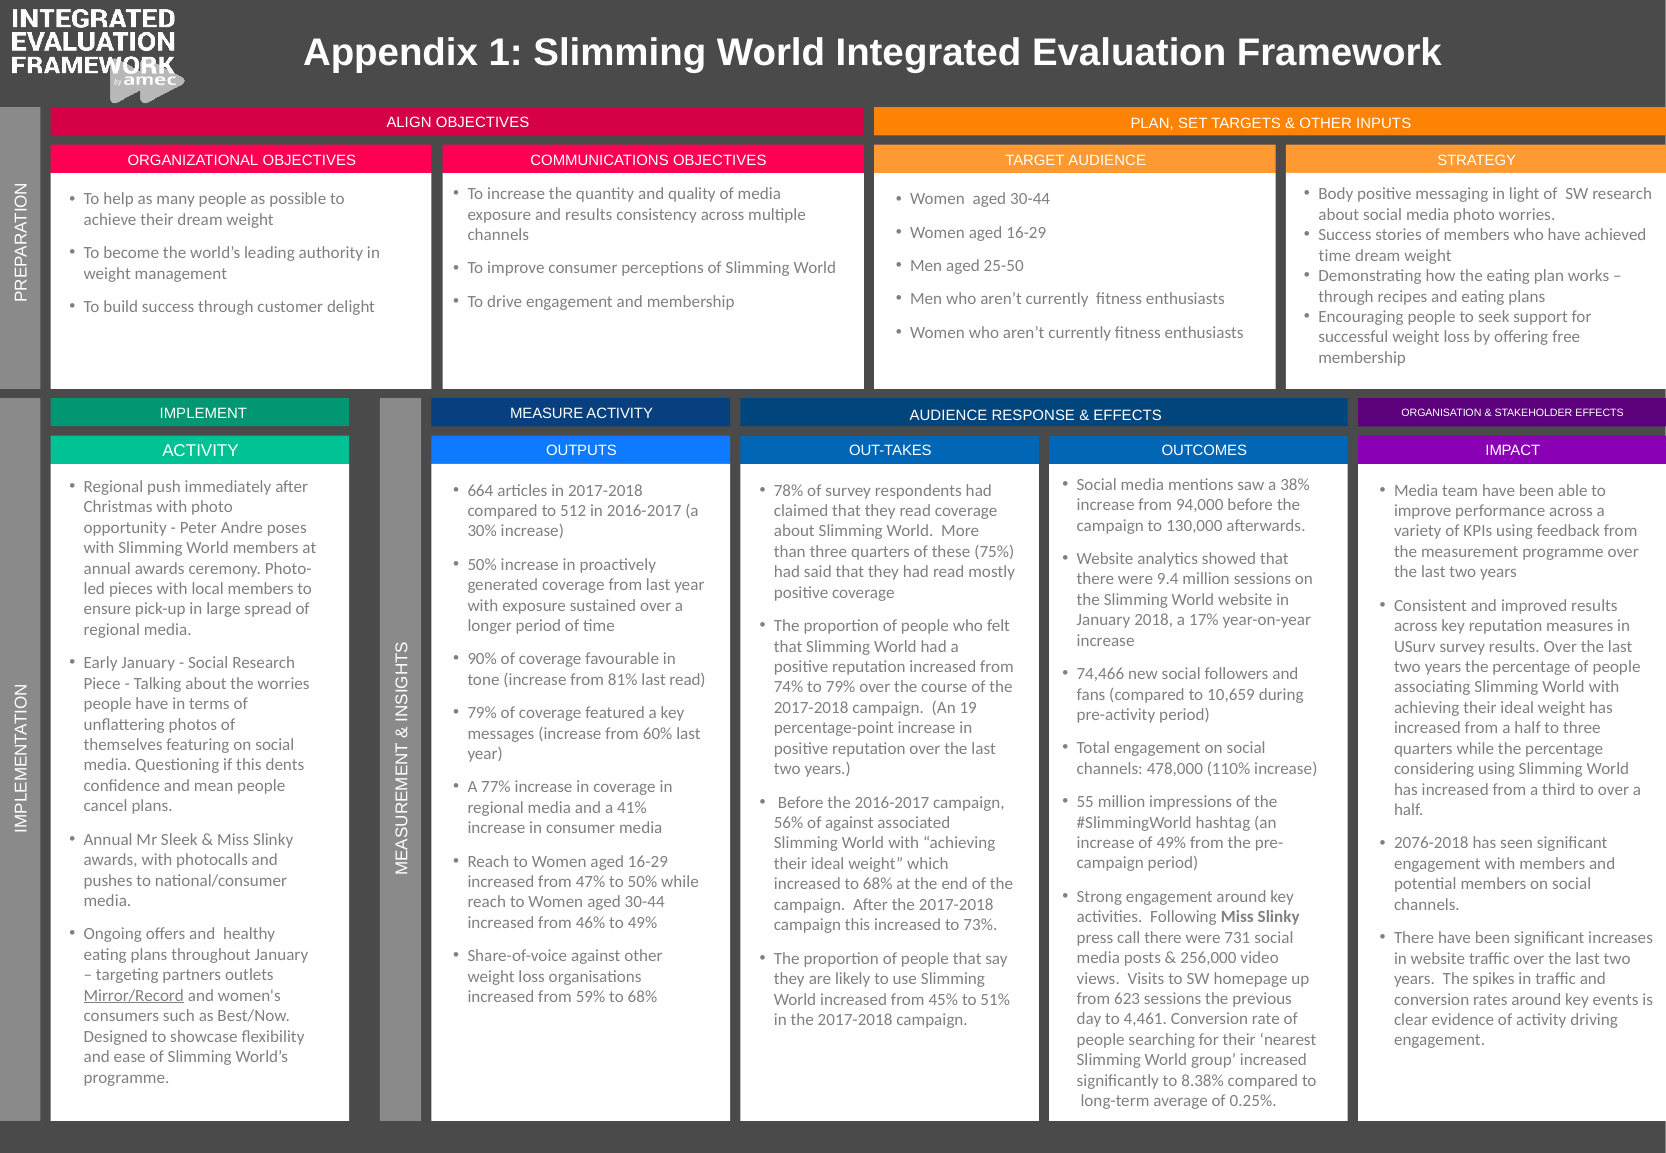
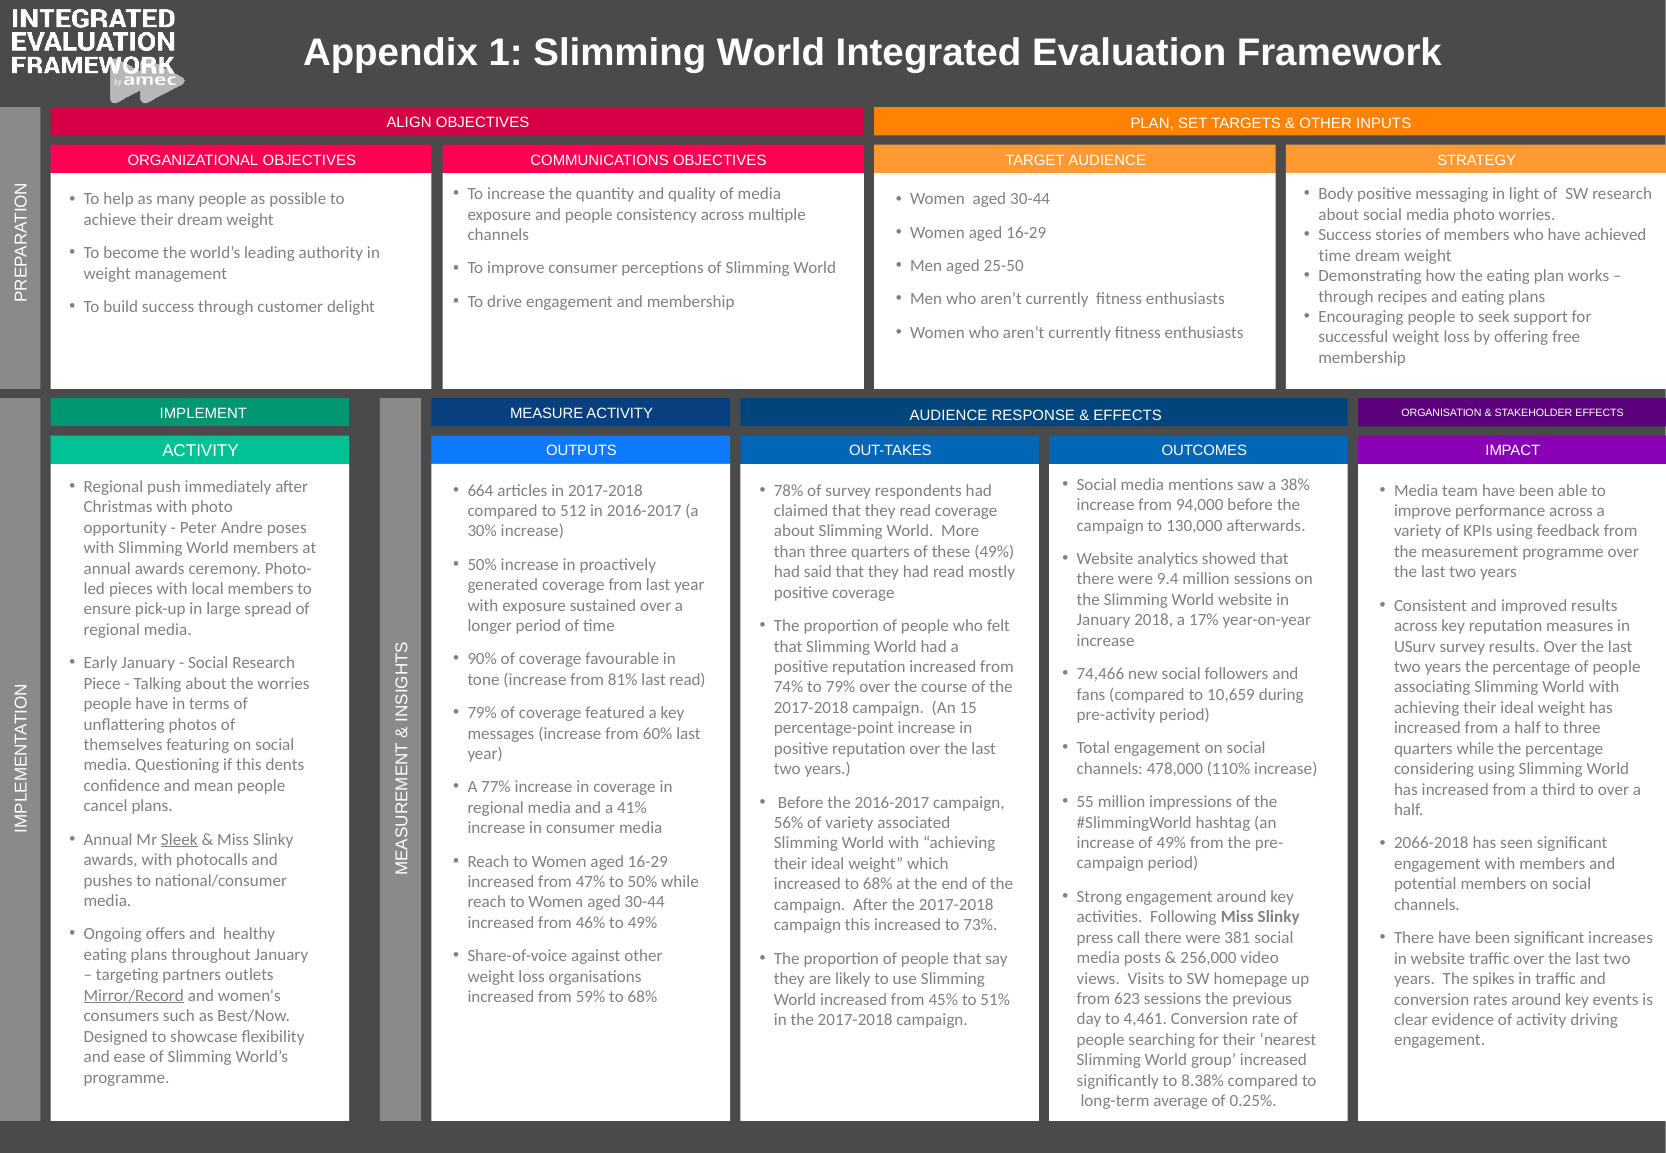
and results: results -> people (589, 215)
these 75%: 75% -> 49% (994, 552)
19: 19 -> 15 (968, 708)
of against: against -> variety (849, 823)
Sleek underline: none -> present (179, 840)
2076-2018: 2076-2018 -> 2066-2018 (1431, 844)
731: 731 -> 381 (1237, 938)
